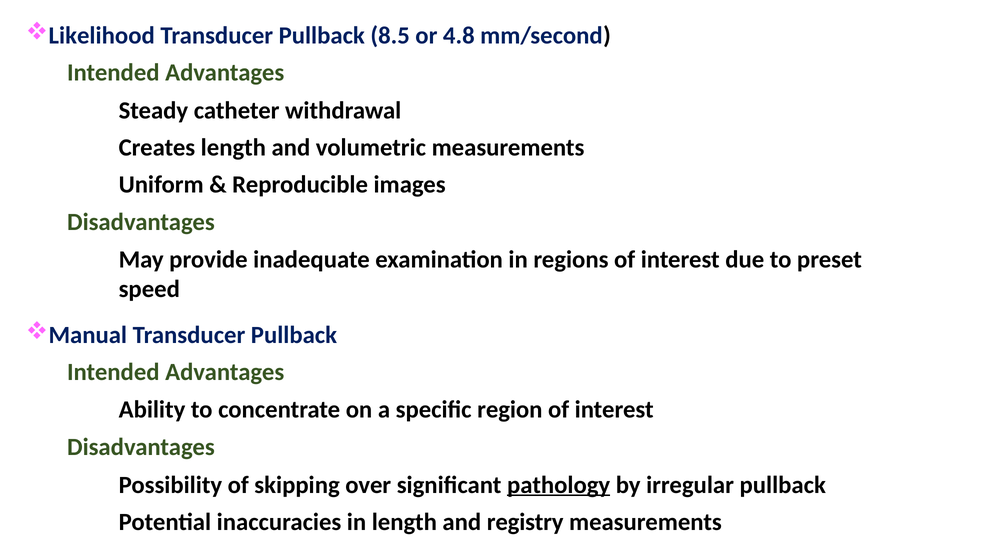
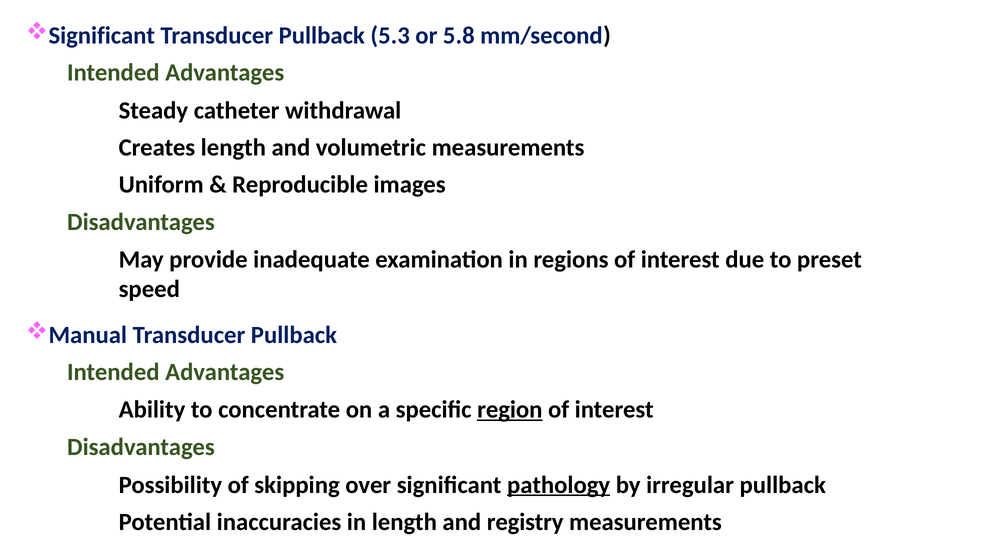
Likelihood: Likelihood -> Significant (102, 36)
8.5: 8.5 -> 5.3 (390, 36)
4.8: 4.8 -> 5.8 (459, 36)
region underline: none -> present (510, 410)
